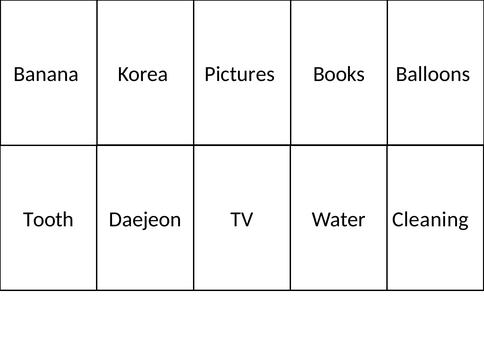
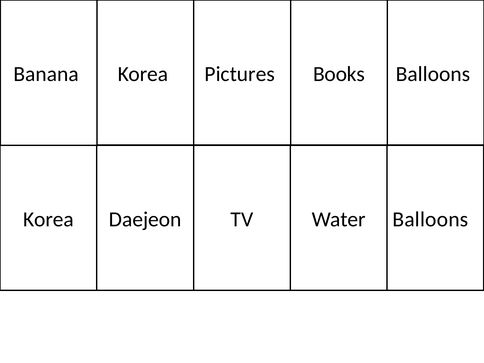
Tooth: Tooth -> Korea (48, 219)
Cleaning: Cleaning -> Balloons (430, 219)
